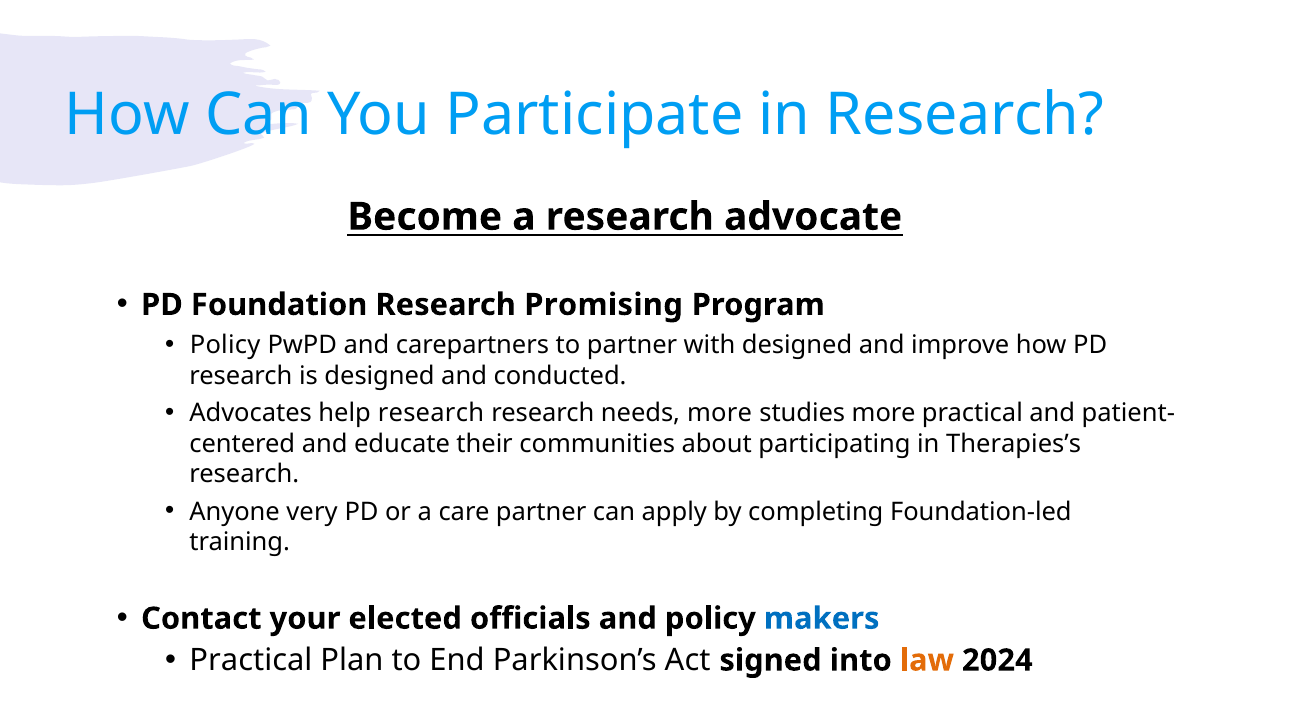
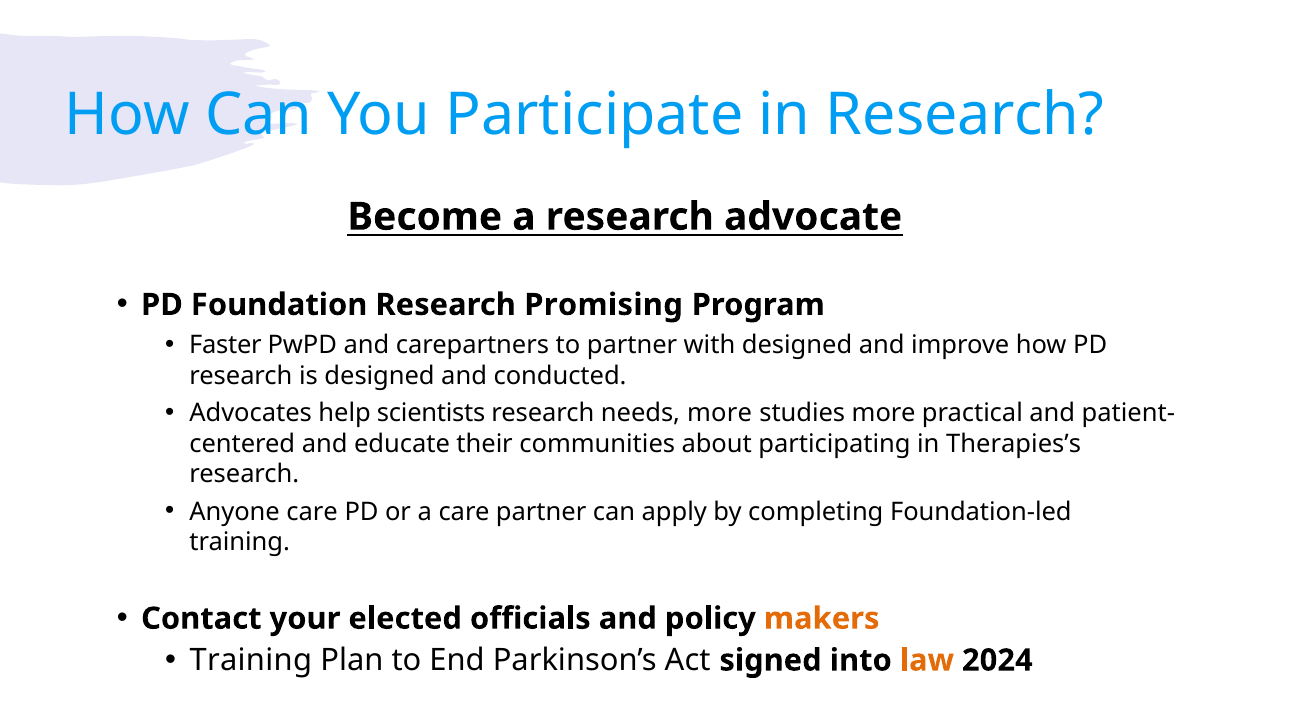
Policy: Policy -> Faster (225, 345)
help research: research -> scientists (431, 413)
Anyone very: very -> care (312, 511)
makers colour: blue -> orange (822, 618)
Practical: Practical -> Training (251, 660)
